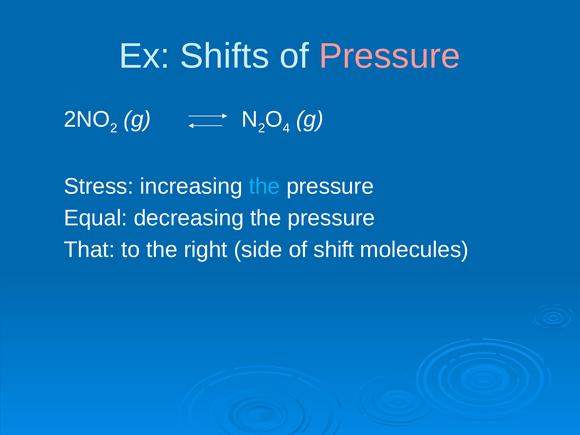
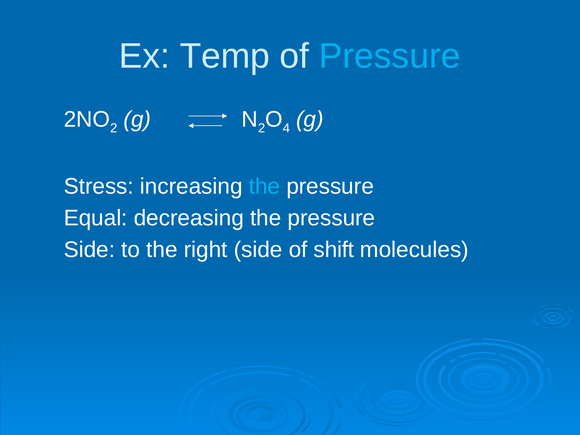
Shifts: Shifts -> Temp (225, 56)
Pressure colour: pink -> light blue (390, 56)
That: That -> Side (89, 250)
